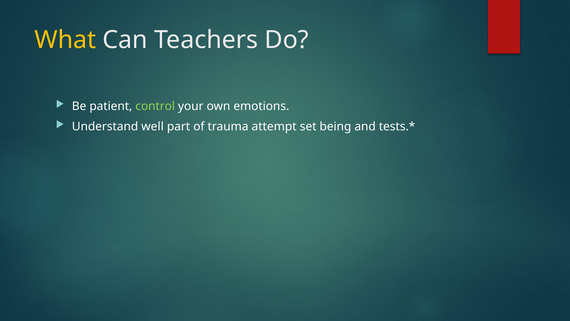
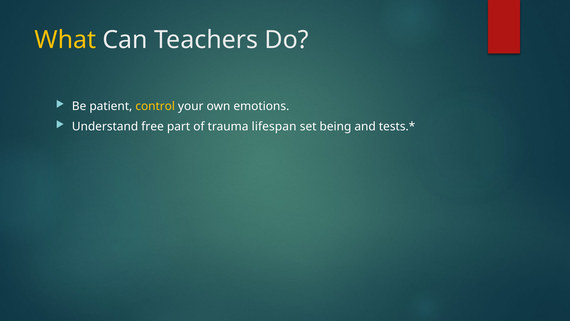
control colour: light green -> yellow (155, 106)
well: well -> free (153, 126)
attempt: attempt -> lifespan (274, 126)
